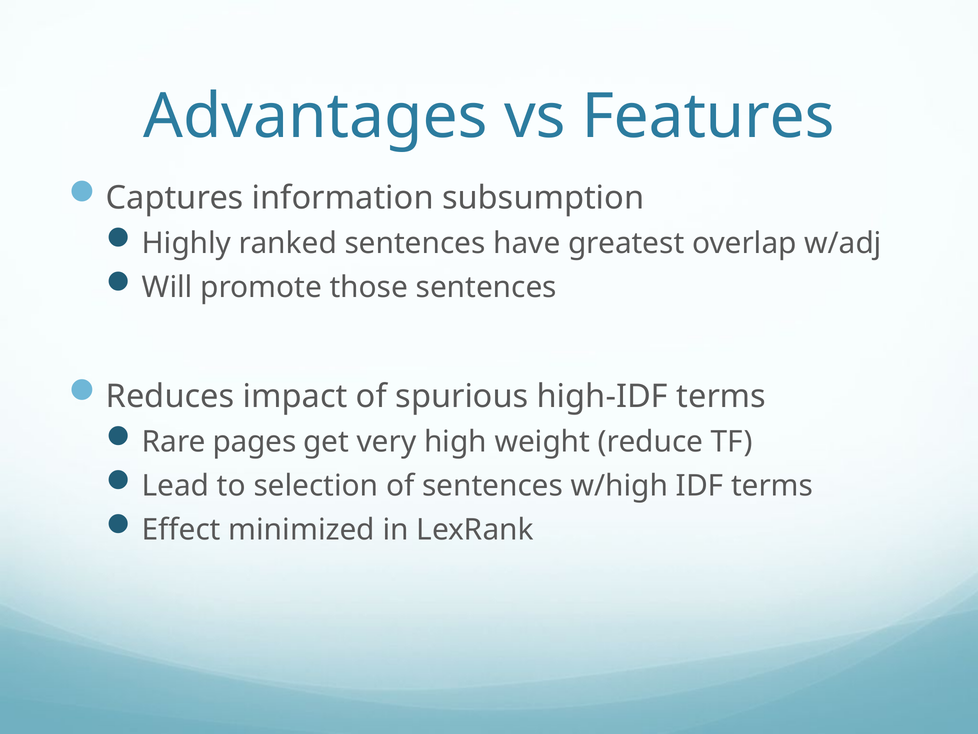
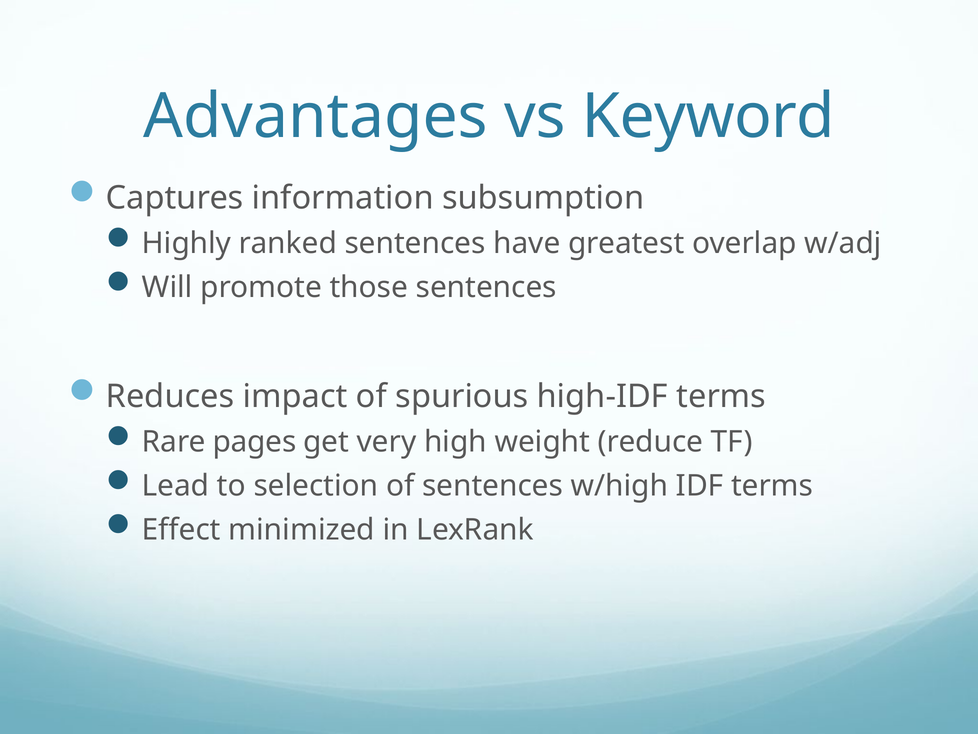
Features: Features -> Keyword (708, 116)
